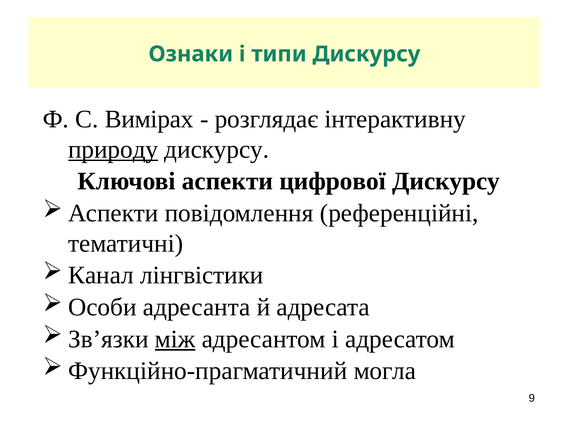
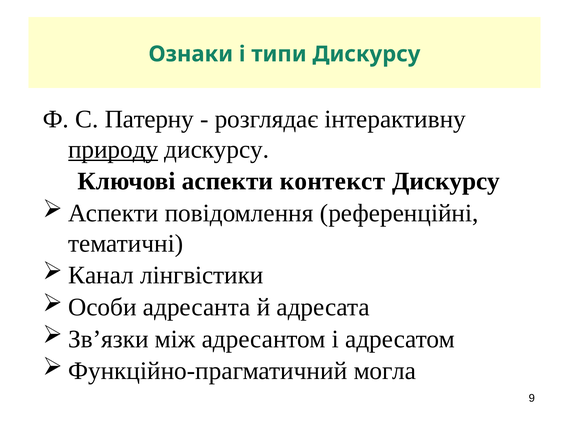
Вимірах: Вимірах -> Патерну (149, 119)
цифрової: цифрової -> контекст (332, 182)
між underline: present -> none (175, 340)
